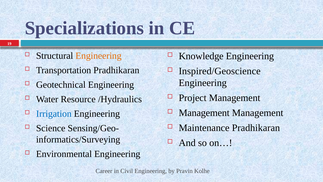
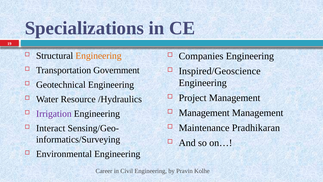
Knowledge: Knowledge -> Companies (201, 56)
Transportation Pradhikaran: Pradhikaran -> Government (116, 70)
Irrigation colour: blue -> purple (54, 113)
Science: Science -> Interact (51, 128)
